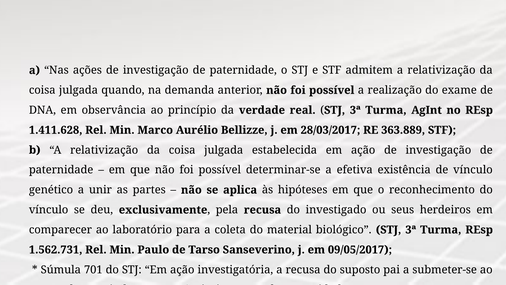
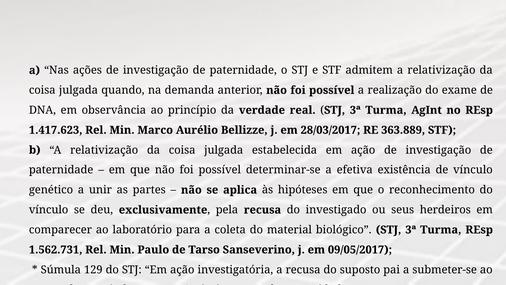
1.411.628: 1.411.628 -> 1.417.623 (56, 130)
701: 701 -> 129 (93, 269)
